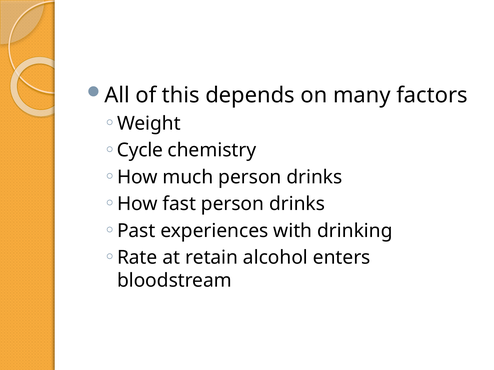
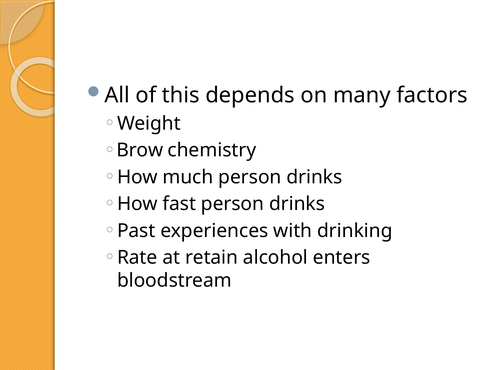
Cycle: Cycle -> Brow (140, 150)
